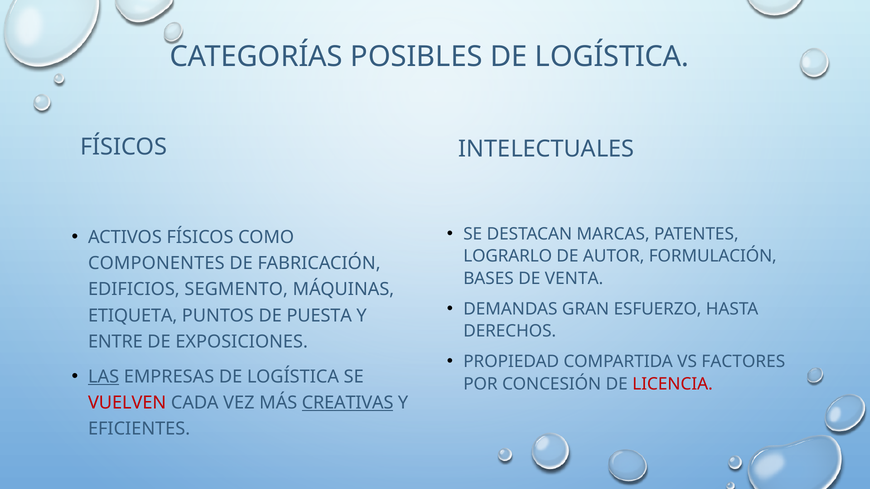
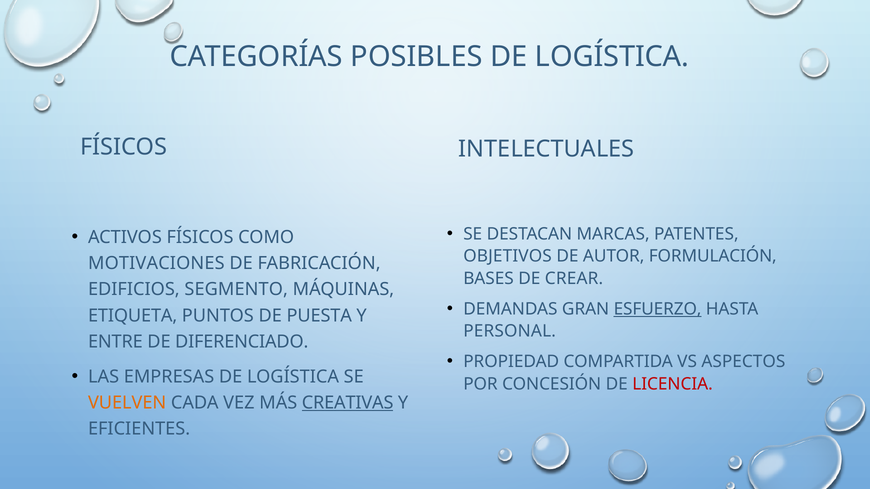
LOGRARLO: LOGRARLO -> OBJETIVOS (508, 256)
COMPONENTES: COMPONENTES -> MOTIVACIONES (156, 264)
VENTA: VENTA -> CREAR (574, 279)
ESFUERZO underline: none -> present (658, 309)
DERECHOS: DERECHOS -> PERSONAL (510, 331)
EXPOSICIONES: EXPOSICIONES -> DIFERENCIADO (242, 342)
FACTORES: FACTORES -> ASPECTOS (743, 362)
LAS underline: present -> none (104, 377)
VUELVEN colour: red -> orange (127, 403)
